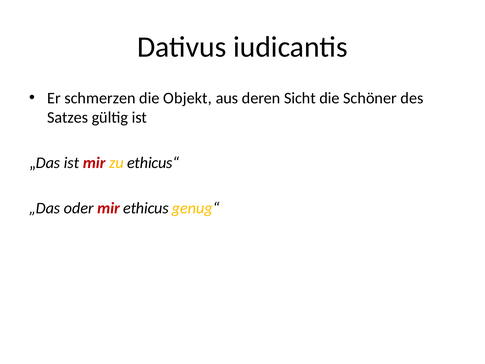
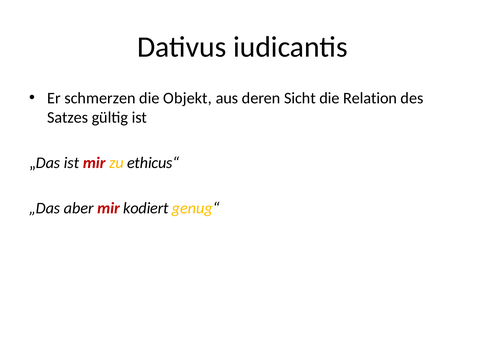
Schöner: Schöner -> Relation (370, 98)
oder: oder -> aber (79, 208)
ethicus: ethicus -> kodiert (146, 208)
